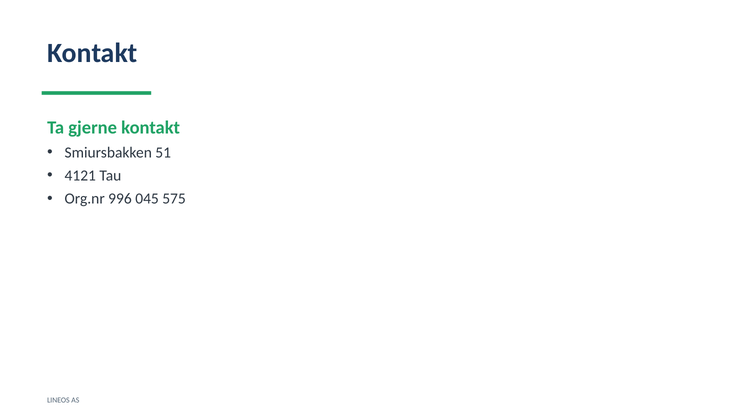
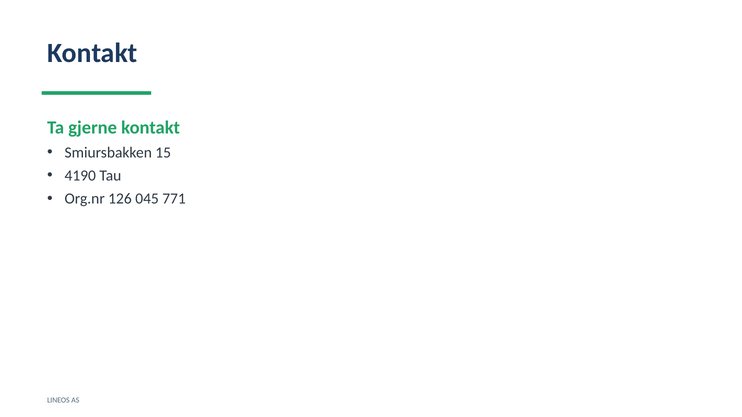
51: 51 -> 15 (163, 153)
4121: 4121 -> 4190 (80, 176)
996: 996 -> 126 (120, 199)
575: 575 -> 771 (174, 199)
